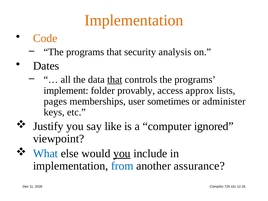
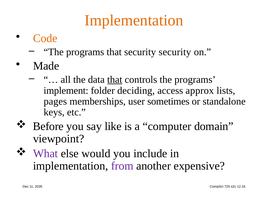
security analysis: analysis -> security (175, 52)
Dates: Dates -> Made (46, 66)
provably: provably -> deciding (136, 91)
administer: administer -> standalone (224, 101)
Justify: Justify -> Before (48, 126)
ignored: ignored -> domain (214, 126)
What colour: blue -> purple (46, 153)
you underline: present -> none (122, 153)
from colour: blue -> purple (122, 166)
assurance: assurance -> expensive (199, 166)
